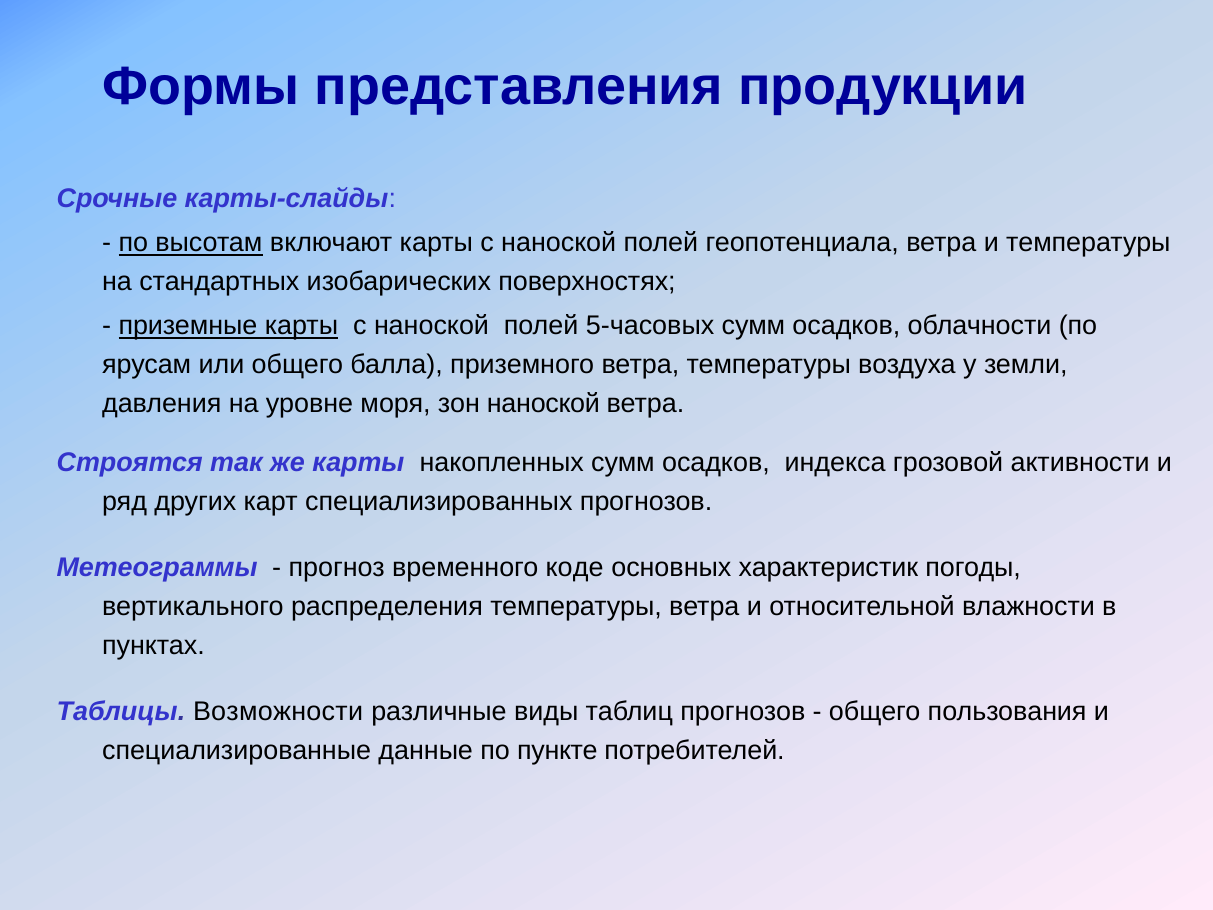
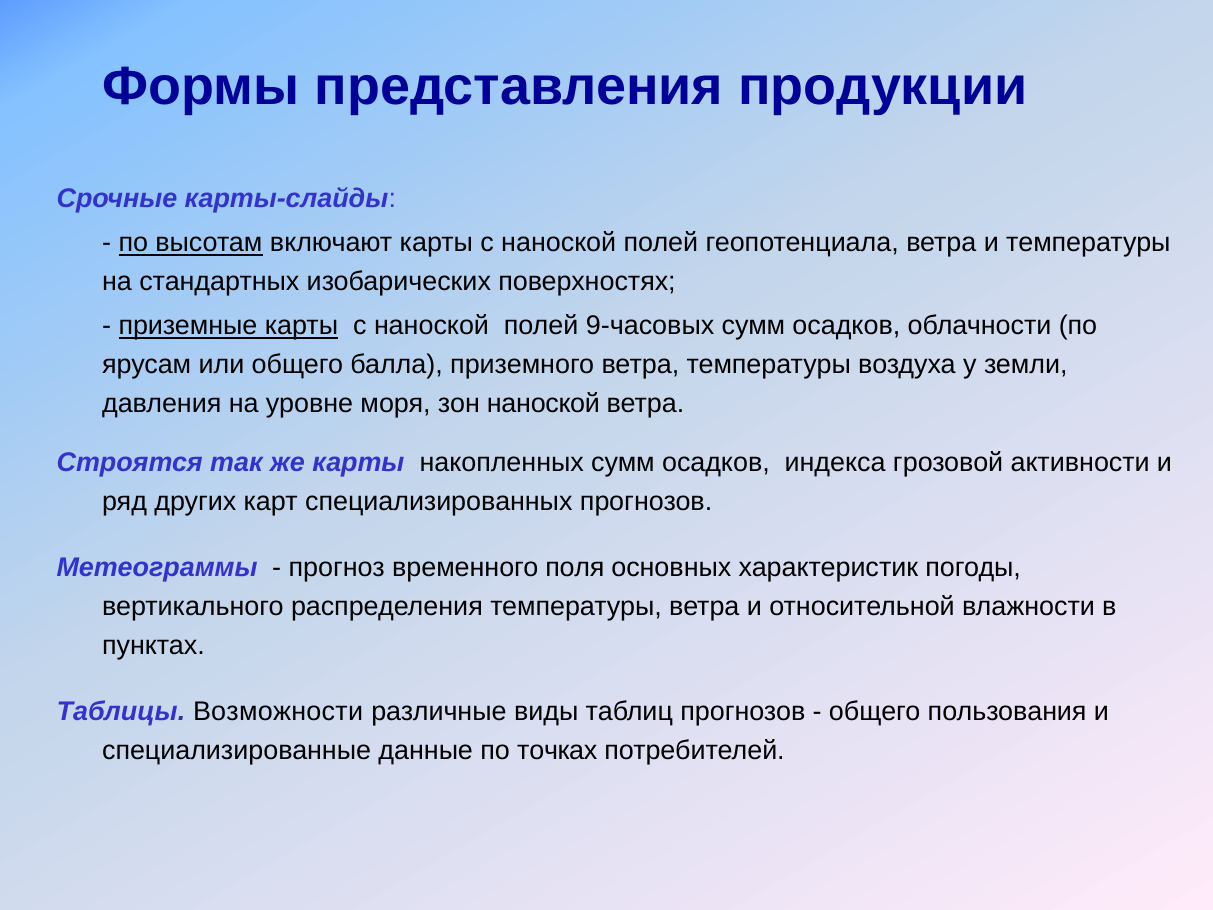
5-часовых: 5-часовых -> 9-часовых (650, 326)
коде: коде -> поля (575, 567)
пункте: пункте -> точках (557, 750)
